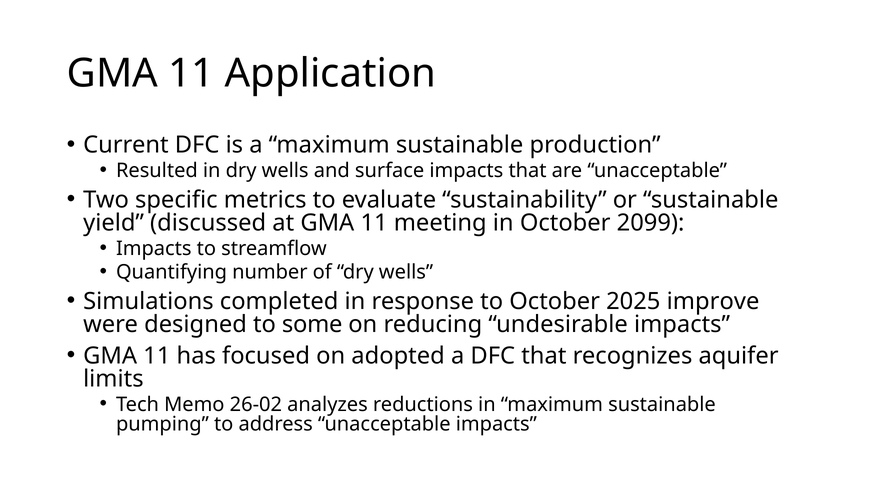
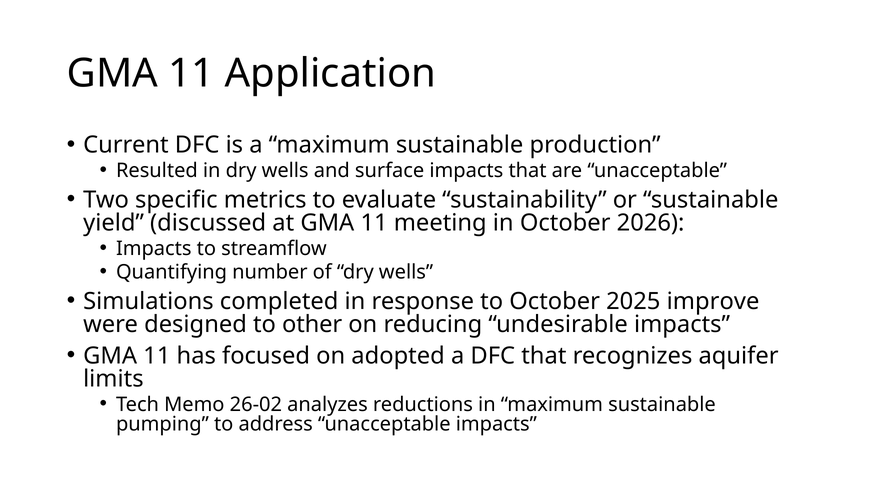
2099: 2099 -> 2026 (651, 223)
some: some -> other (312, 324)
